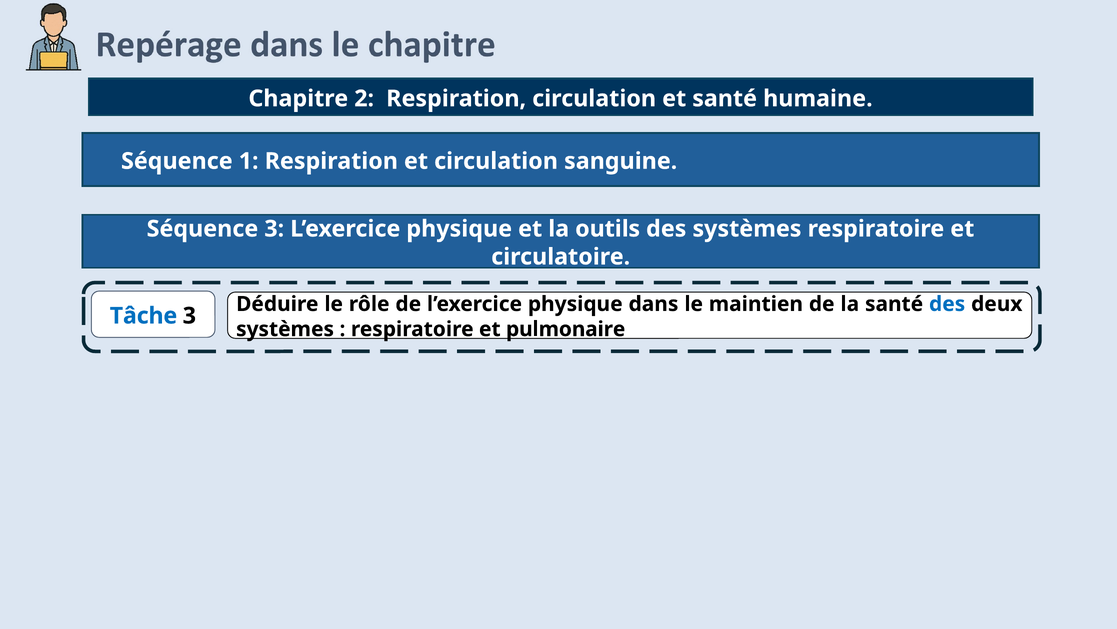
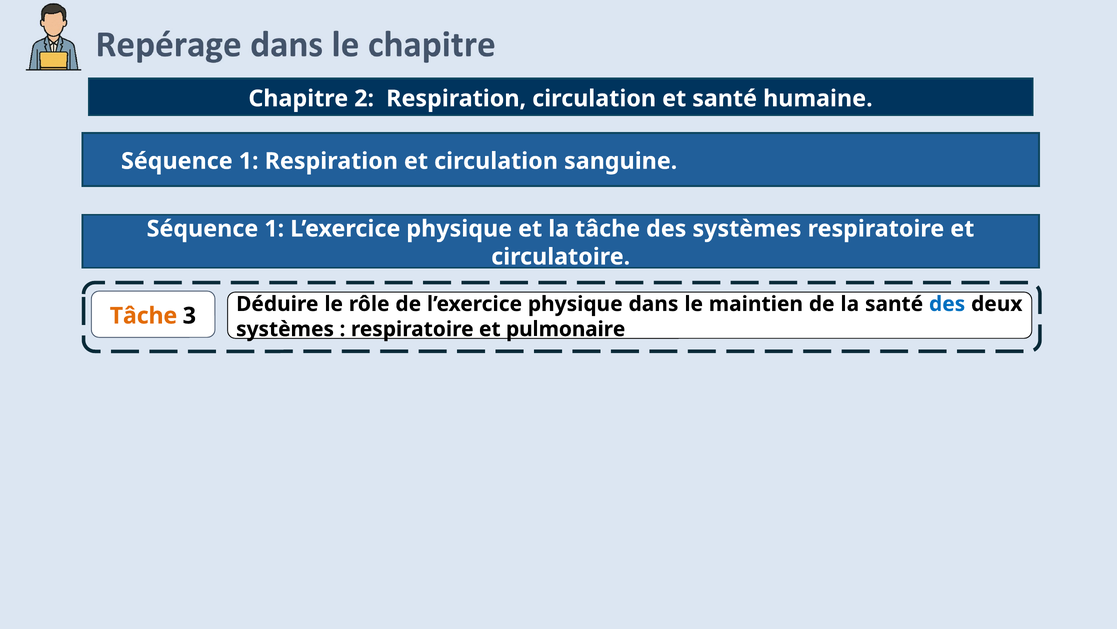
3: 3 -> 1 (274, 229)
la outils: outils -> tâche (608, 229)
Tâche colour: blue -> orange (143, 316)
